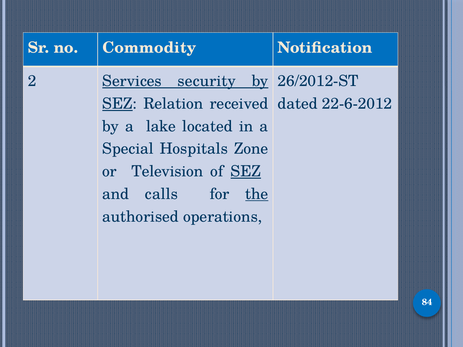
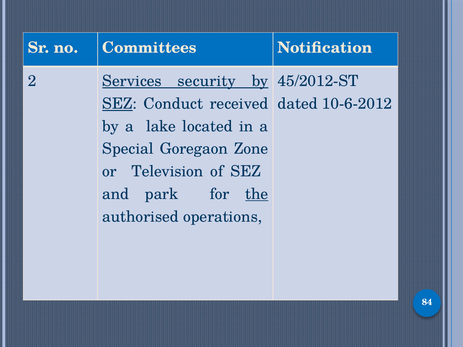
Commodity: Commodity -> Committees (149, 48)
26/2012-ST: 26/2012-ST -> 45/2012-ST (318, 81)
Relation: Relation -> Conduct (173, 104)
22-6-2012: 22-6-2012 -> 10-6-2012 (357, 104)
Hospitals: Hospitals -> Goregaon (194, 149)
SEZ underline: present -> none (246, 172)
calls: calls -> park (162, 194)
